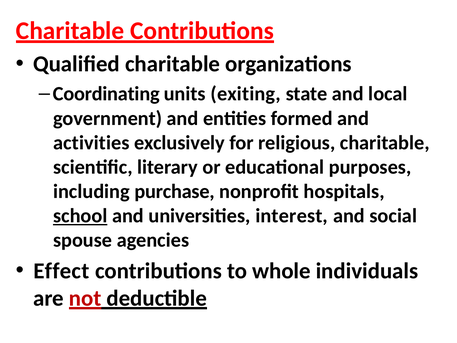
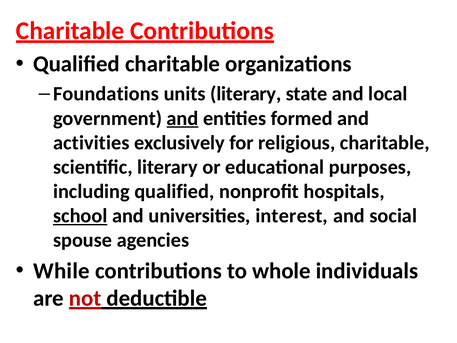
Coordinating: Coordinating -> Foundations (106, 94)
units exiting: exiting -> literary (246, 94)
and underline: none -> present (183, 118)
including purchase: purchase -> qualified (174, 191)
Effect: Effect -> While (61, 271)
